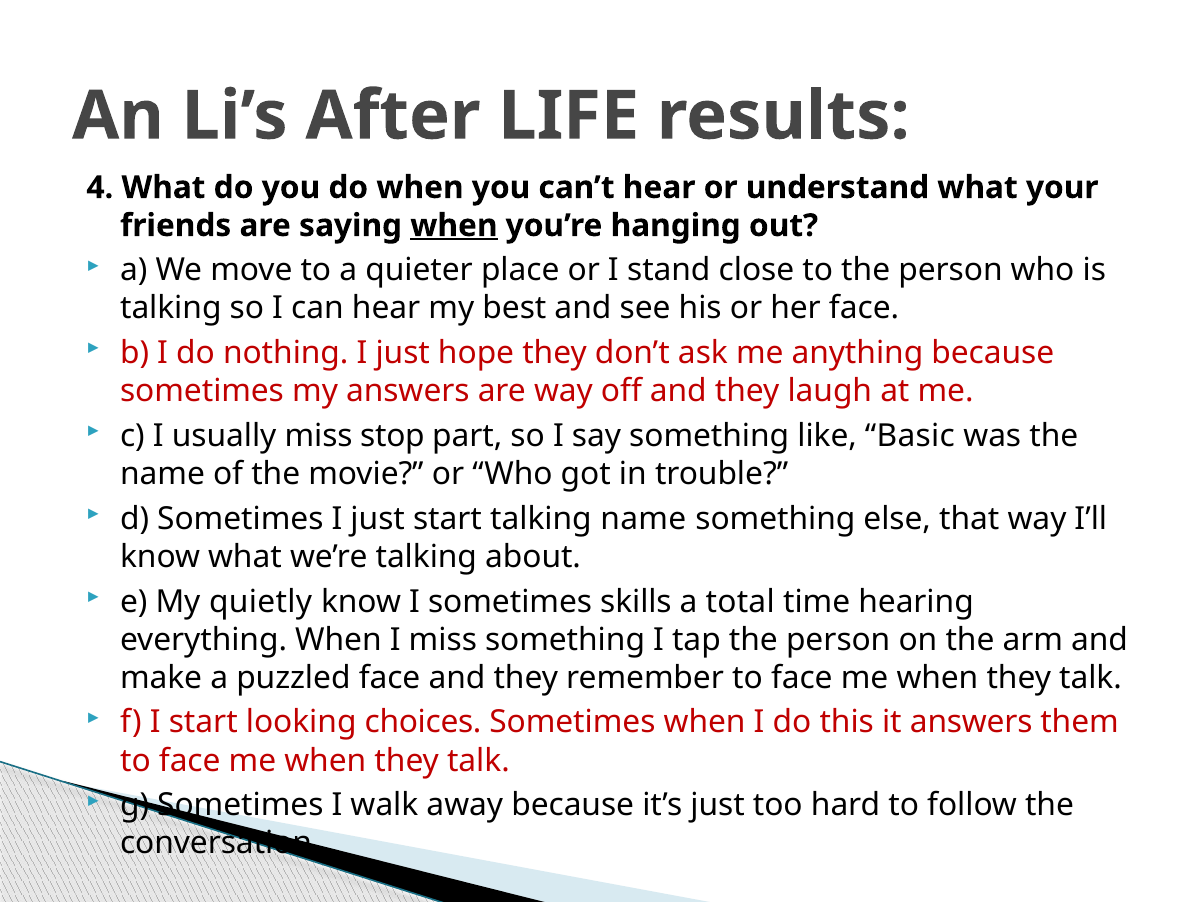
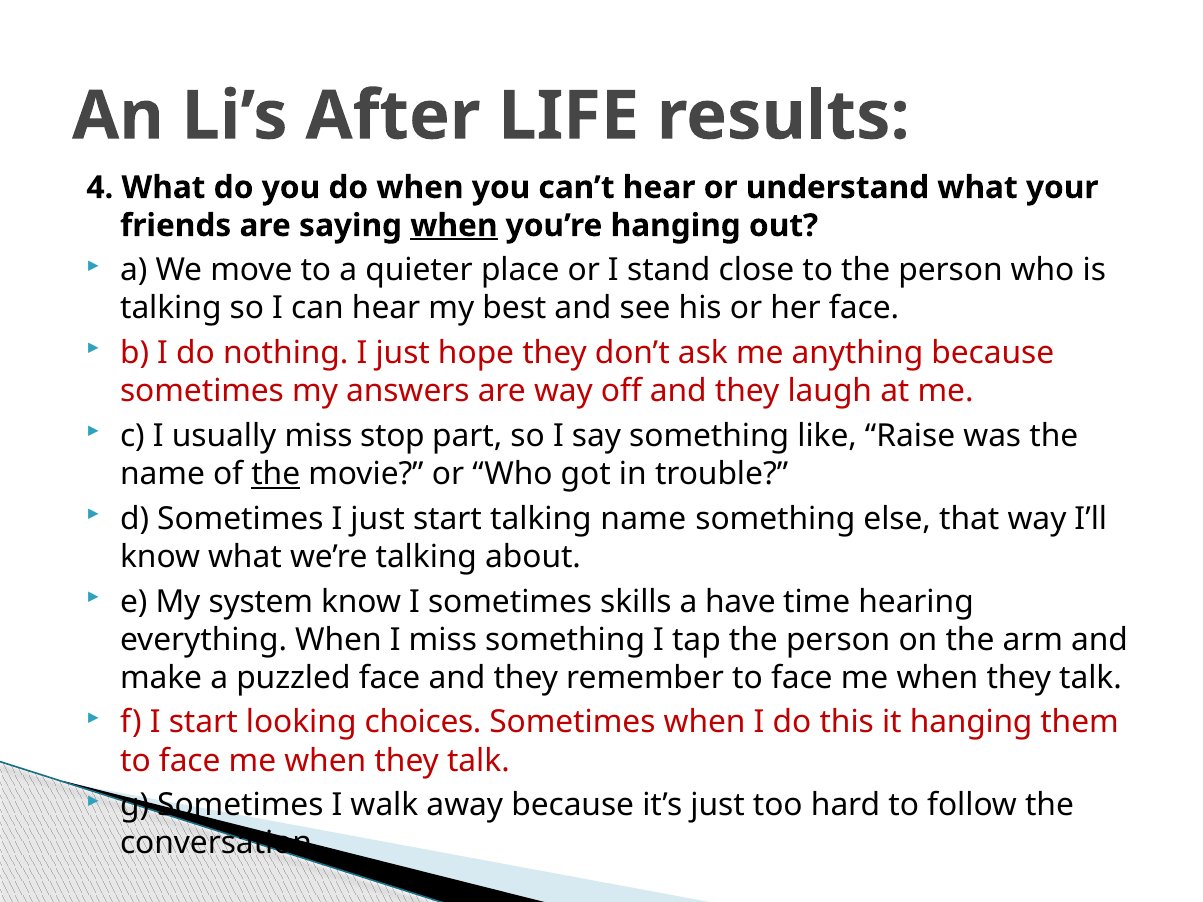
Basic: Basic -> Raise (910, 436)
the underline: none -> present (276, 474)
quietly: quietly -> system (261, 602)
total: total -> have (740, 602)
it answers: answers -> hanging (971, 723)
